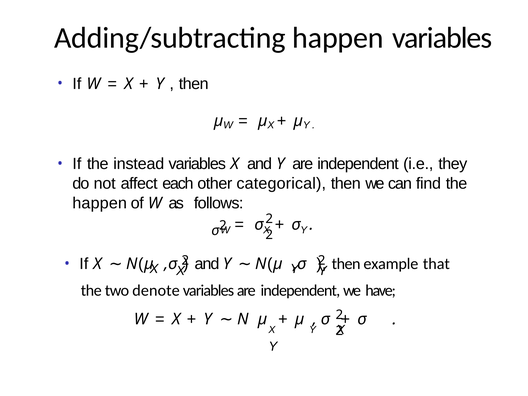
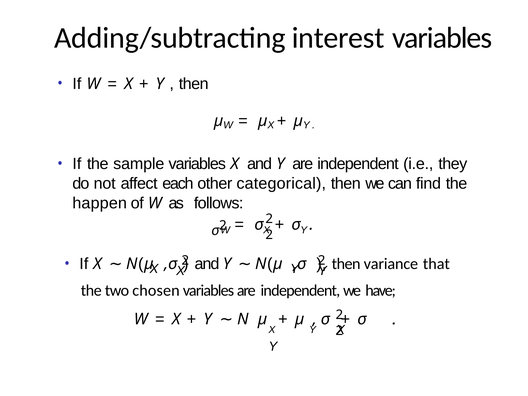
Adding/subtracting happen: happen -> interest (338, 38)
instead: instead -> sample (139, 164)
example: example -> variance (391, 264)
denote: denote -> chosen (156, 290)
